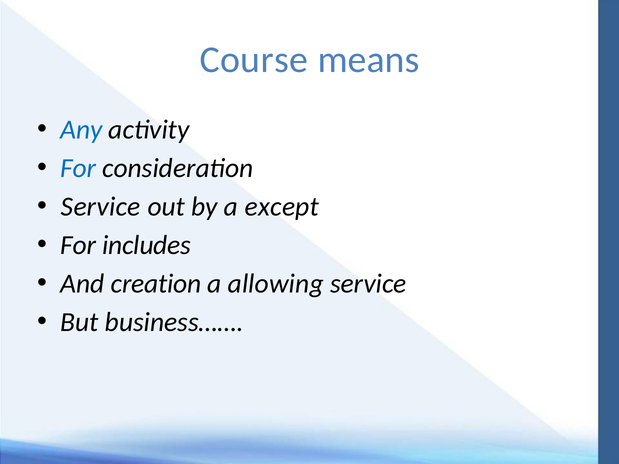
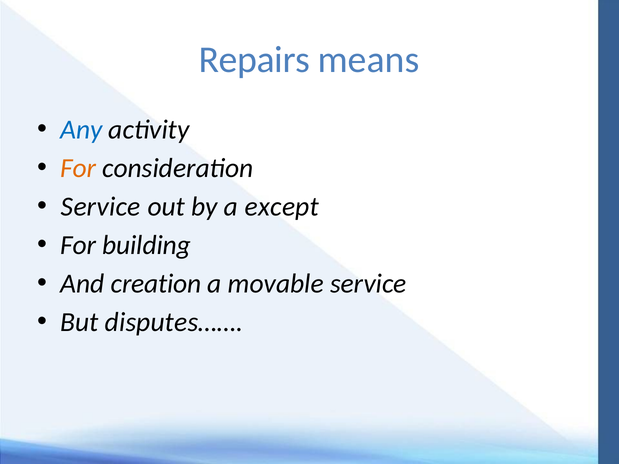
Course: Course -> Repairs (254, 60)
For colour: blue -> orange (78, 168)
includes: includes -> building (147, 245)
allowing: allowing -> movable (276, 284)
business……: business…… -> disputes…… (174, 322)
